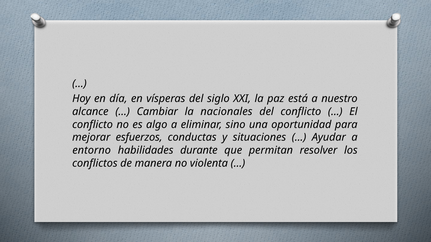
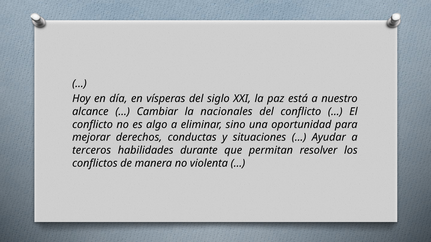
esfuerzos: esfuerzos -> derechos (139, 138)
entorno: entorno -> terceros (92, 151)
